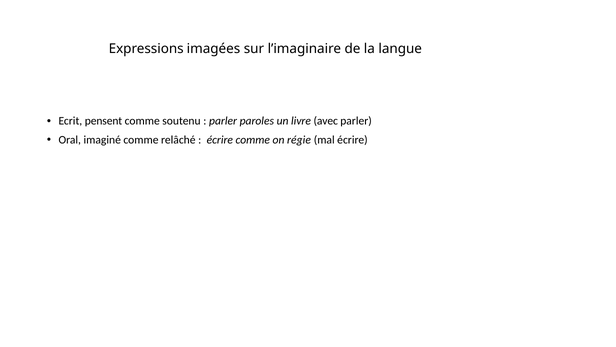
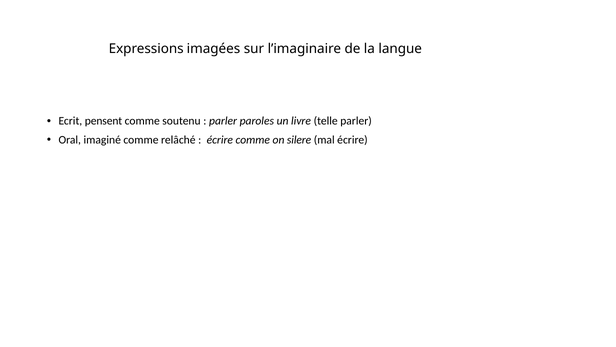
avec: avec -> telle (326, 121)
régie: régie -> silere (299, 140)
